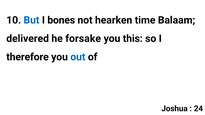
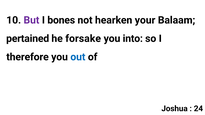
But colour: blue -> purple (31, 20)
time: time -> your (145, 20)
delivered: delivered -> pertained (28, 39)
this: this -> into (133, 39)
